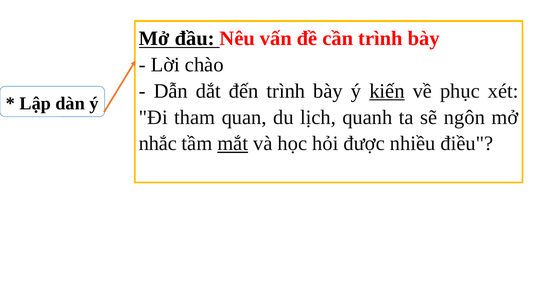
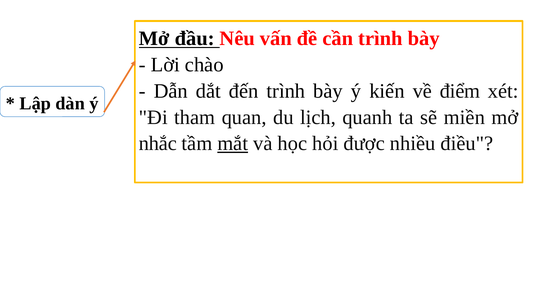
kiến underline: present -> none (387, 91)
phục: phục -> điểm (460, 91)
ngôn: ngôn -> miền (464, 117)
